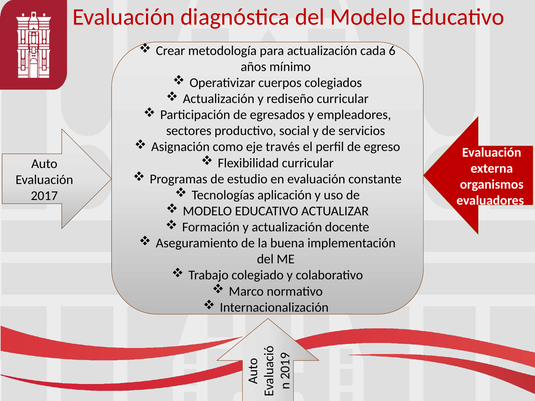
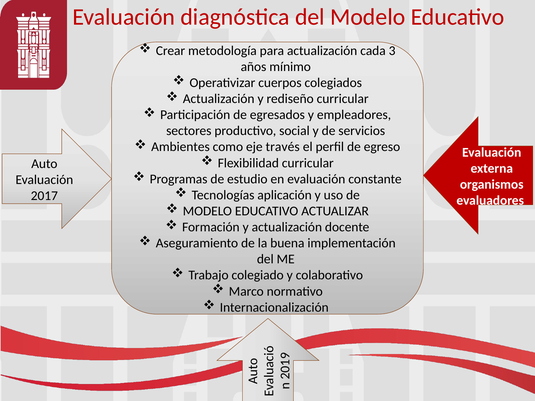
6: 6 -> 3 (392, 51)
Asignación: Asignación -> Ambientes (180, 147)
